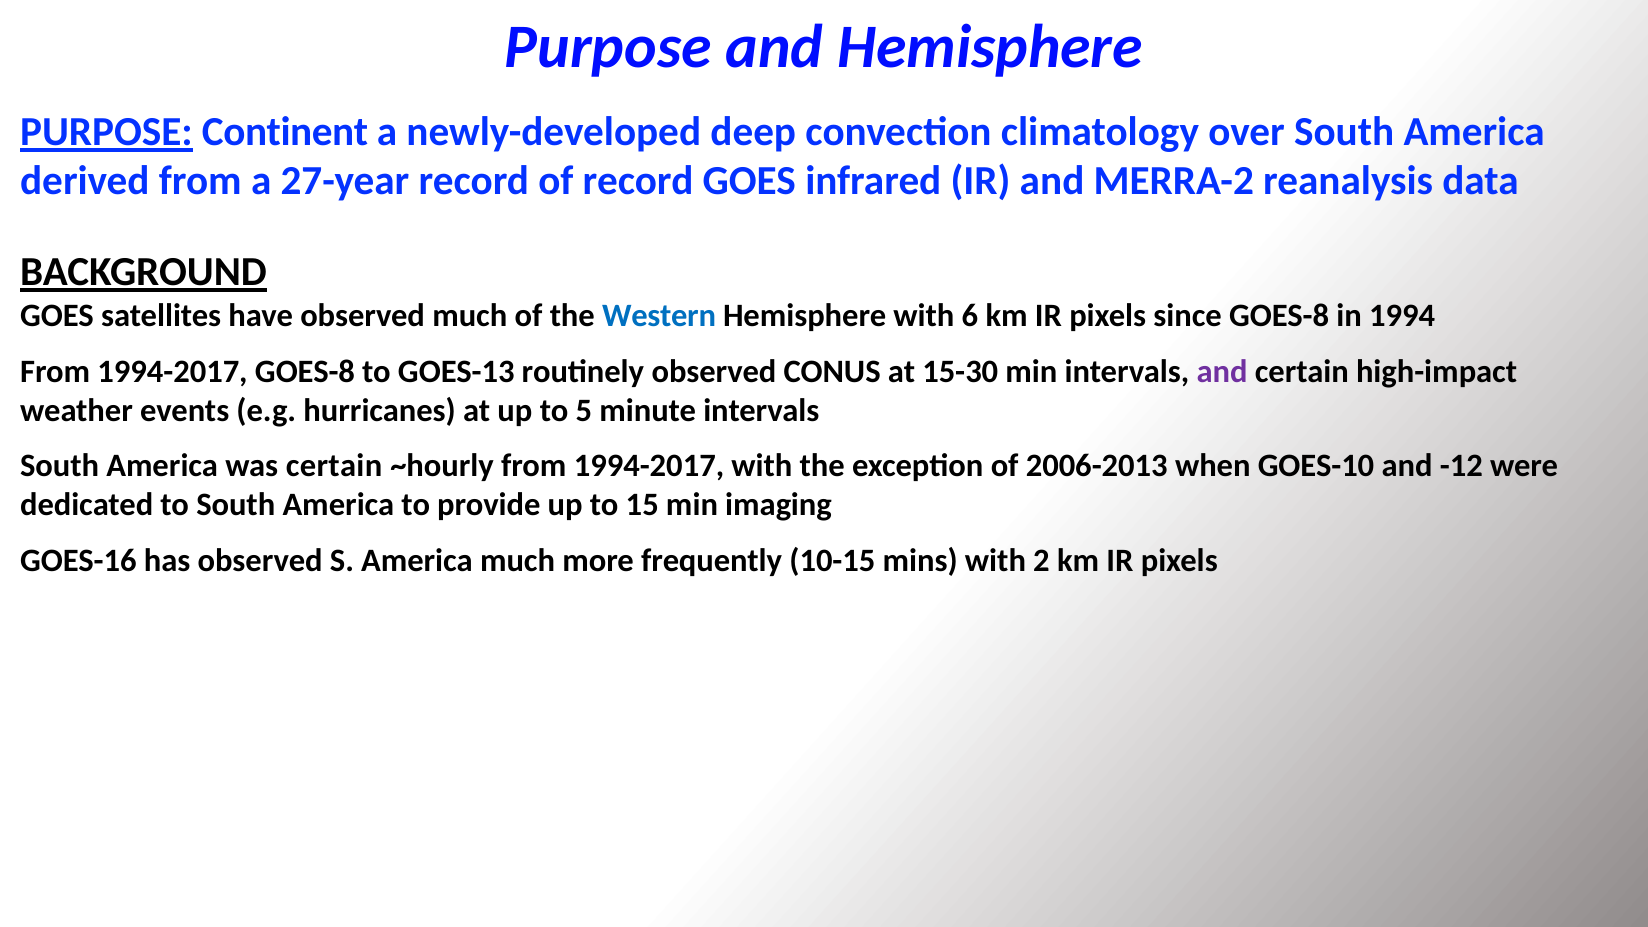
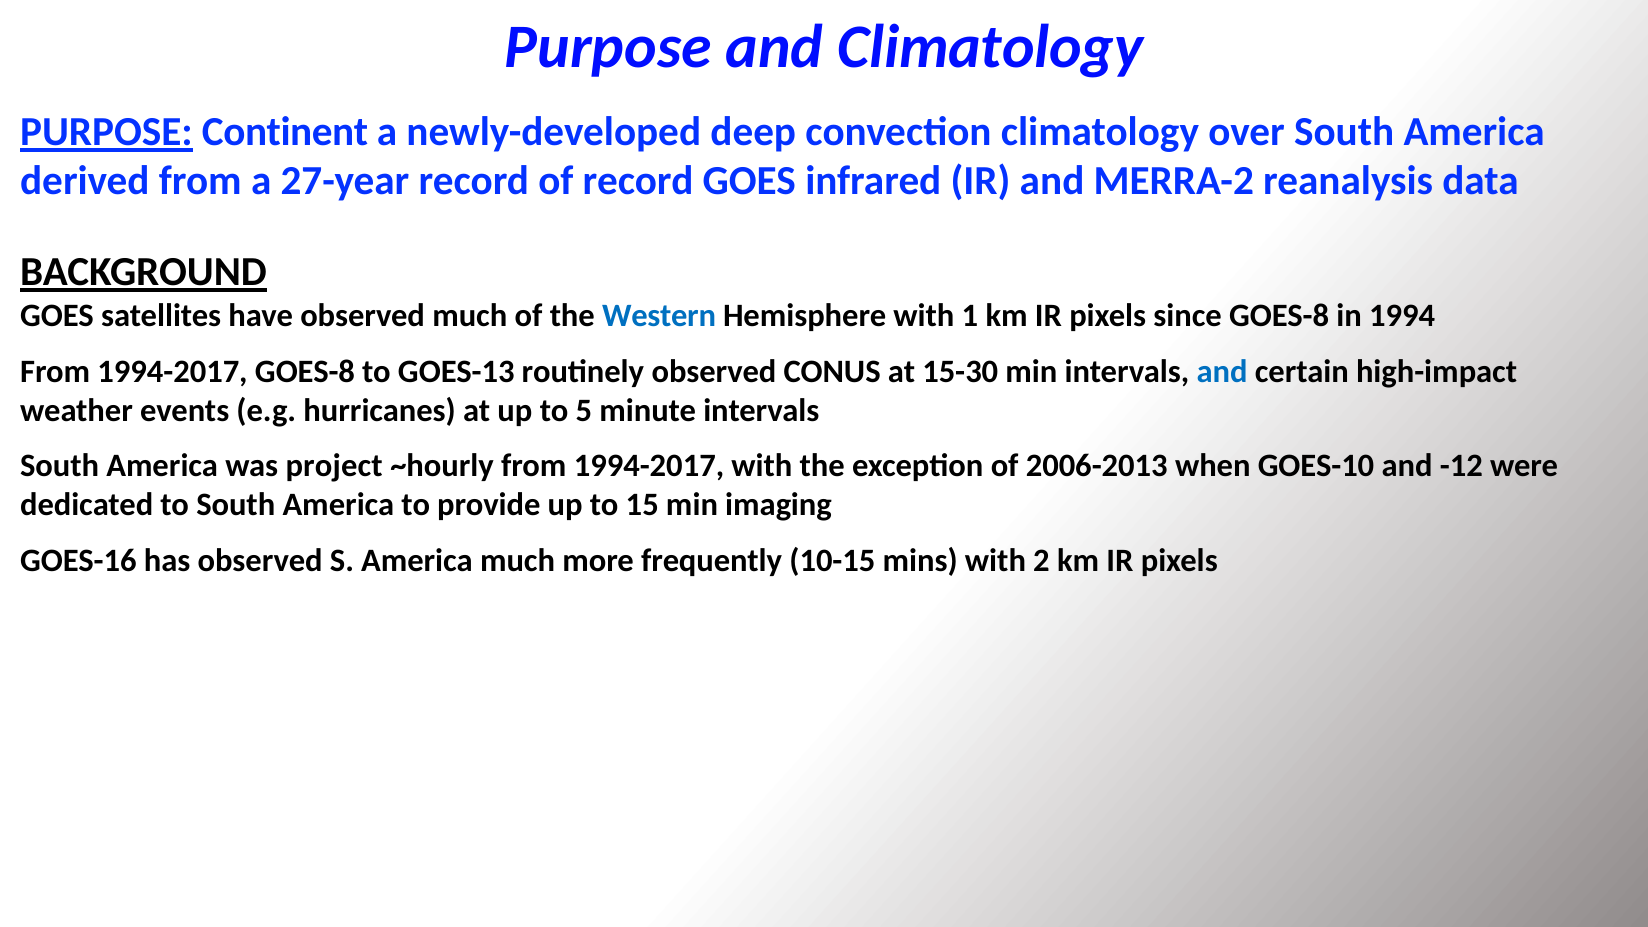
and Hemisphere: Hemisphere -> Climatology (990, 47)
6: 6 -> 1 (970, 316)
and colour: purple -> blue (1222, 371)
was certain: certain -> project (334, 466)
